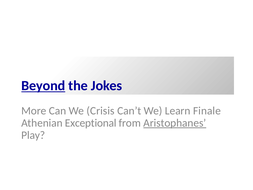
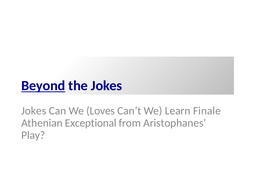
More: More -> Jokes (34, 111)
Crisis: Crisis -> Loves (101, 111)
Aristophanes underline: present -> none (175, 123)
